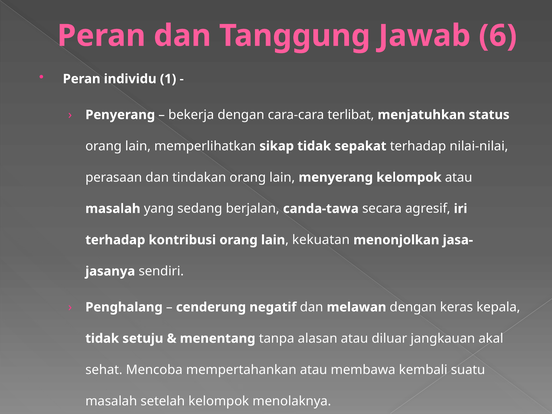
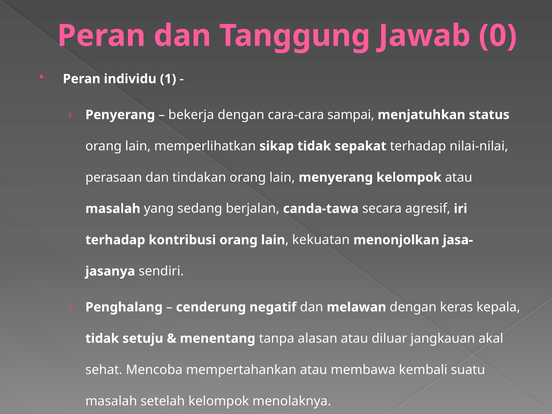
6: 6 -> 0 (498, 36)
terlibat: terlibat -> sampai (351, 115)
